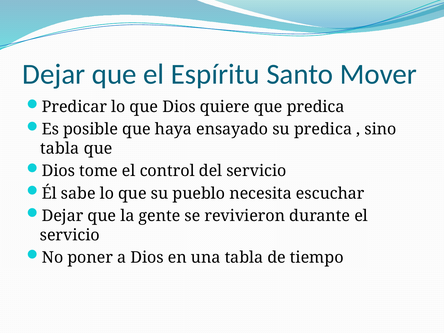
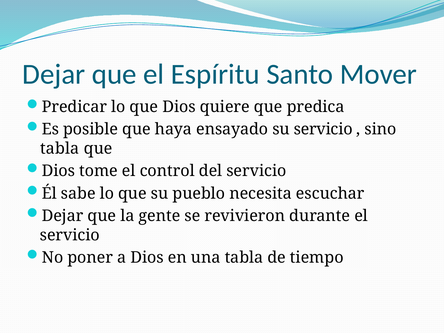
su predica: predica -> servicio (323, 129)
